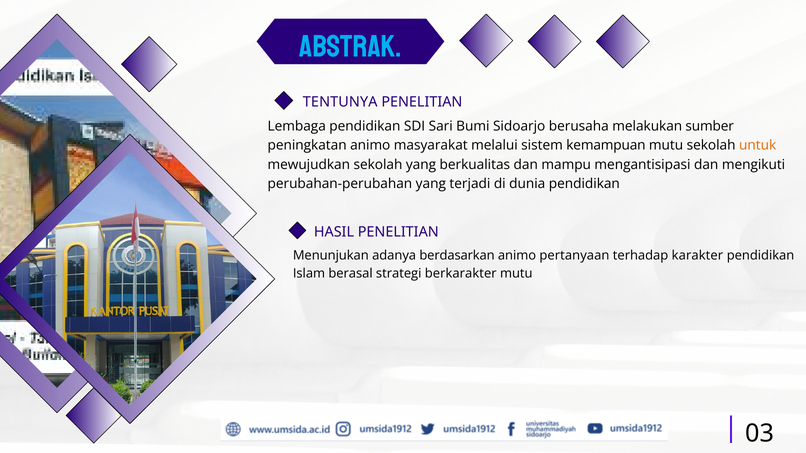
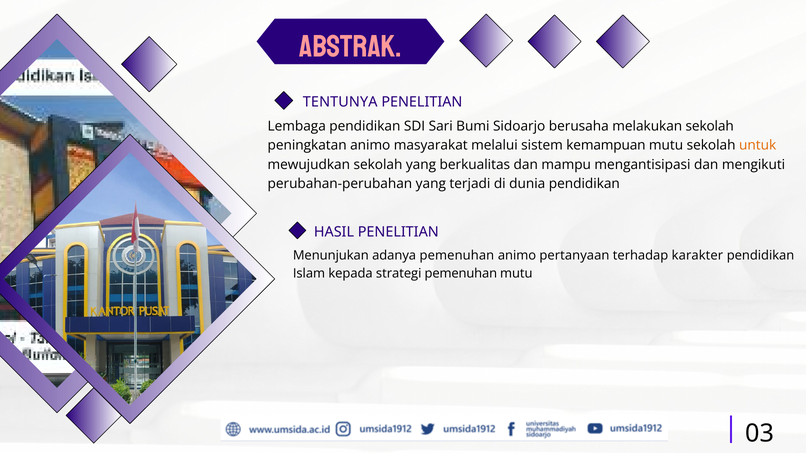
ABSTRAK colour: light blue -> pink (350, 47)
melakukan sumber: sumber -> sekolah (710, 126)
adanya berdasarkan: berdasarkan -> pemenuhan (457, 255)
berasal: berasal -> kepada (351, 274)
strategi berkarakter: berkarakter -> pemenuhan (461, 274)
